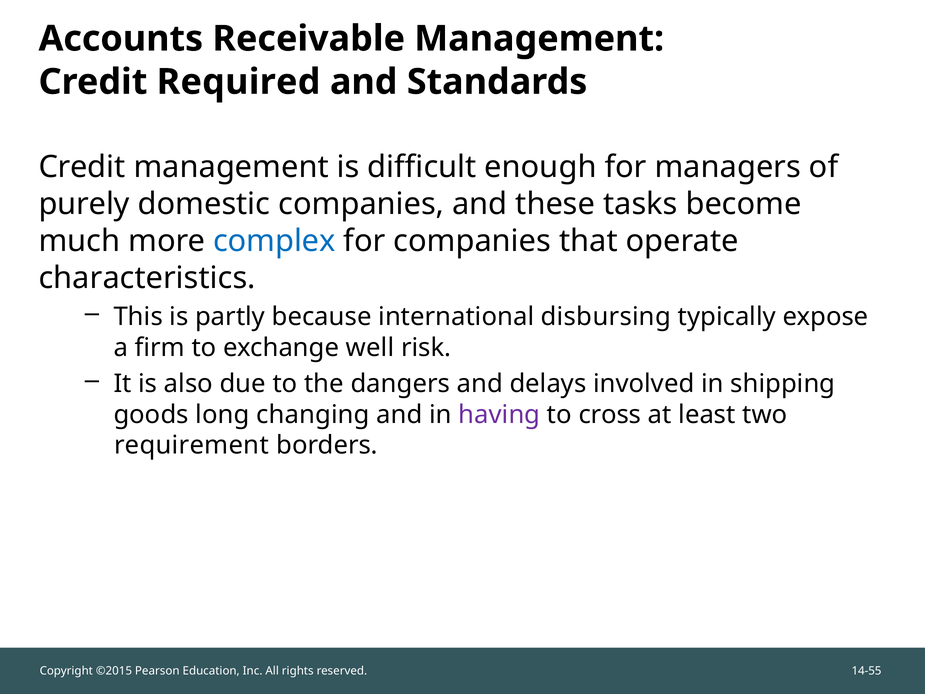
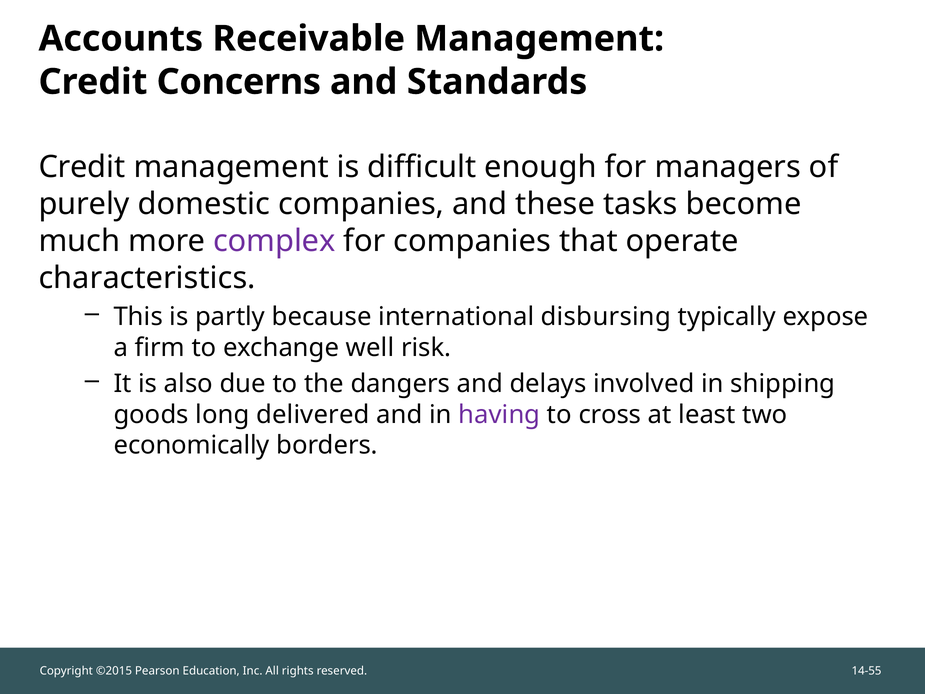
Required: Required -> Concerns (239, 82)
complex colour: blue -> purple (274, 241)
changing: changing -> delivered (313, 415)
requirement: requirement -> economically (192, 445)
